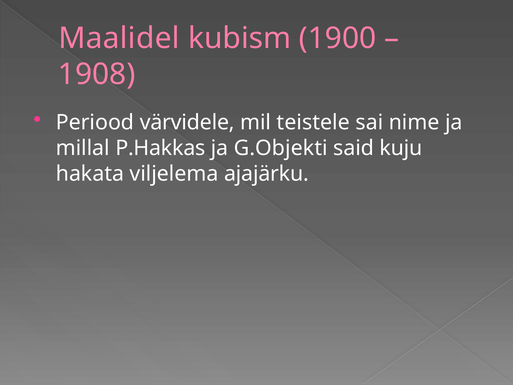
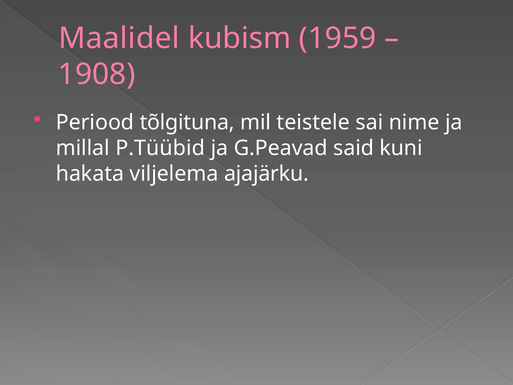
1900: 1900 -> 1959 (338, 38)
värvidele: värvidele -> tõlgituna (187, 122)
P.Hakkas: P.Hakkas -> P.Tüübid (160, 148)
G.Objekti: G.Objekti -> G.Peavad (281, 148)
kuju: kuju -> kuni (401, 148)
